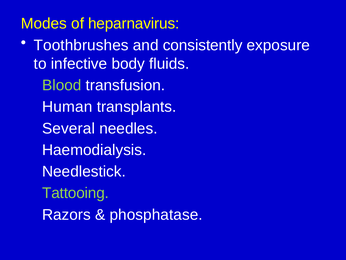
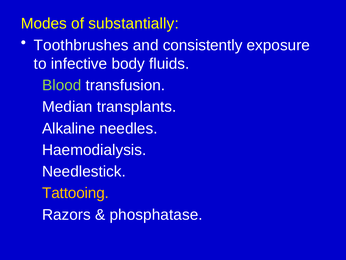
heparnavirus: heparnavirus -> substantially (134, 24)
Human: Human -> Median (67, 107)
Several: Several -> Alkaline (69, 128)
Tattooing colour: light green -> yellow (76, 193)
